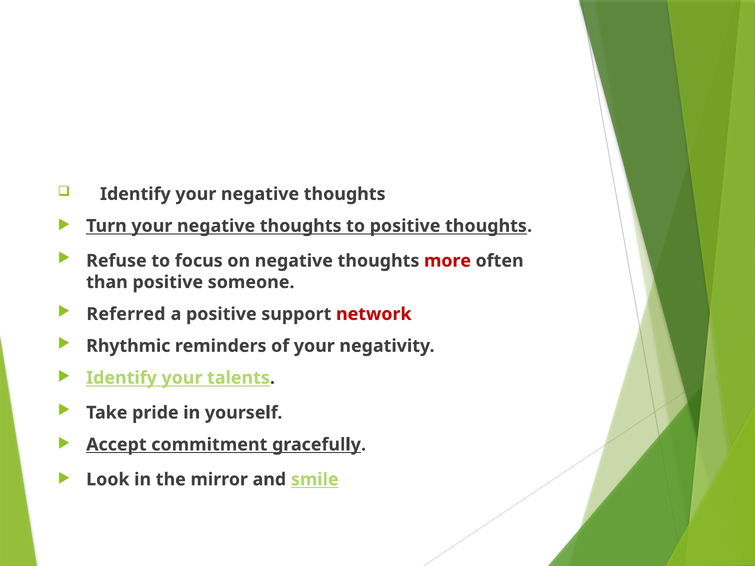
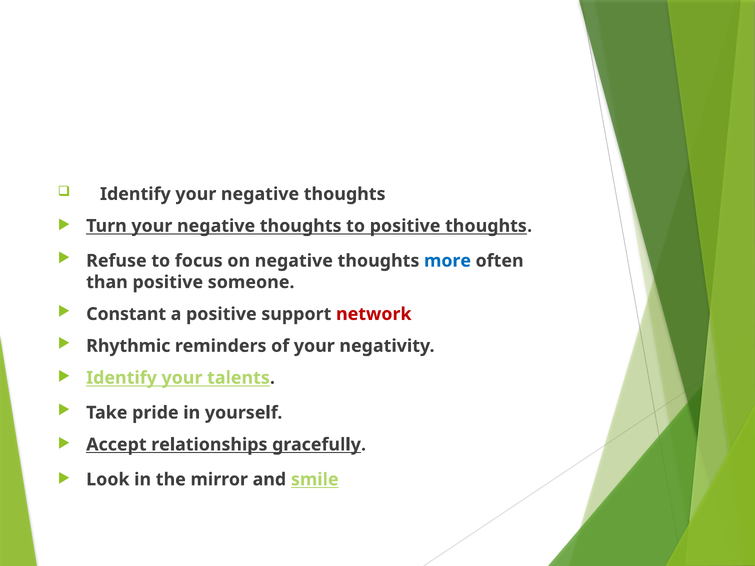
more colour: red -> blue (447, 261)
Referred: Referred -> Constant (126, 314)
commitment: commitment -> relationships (209, 445)
